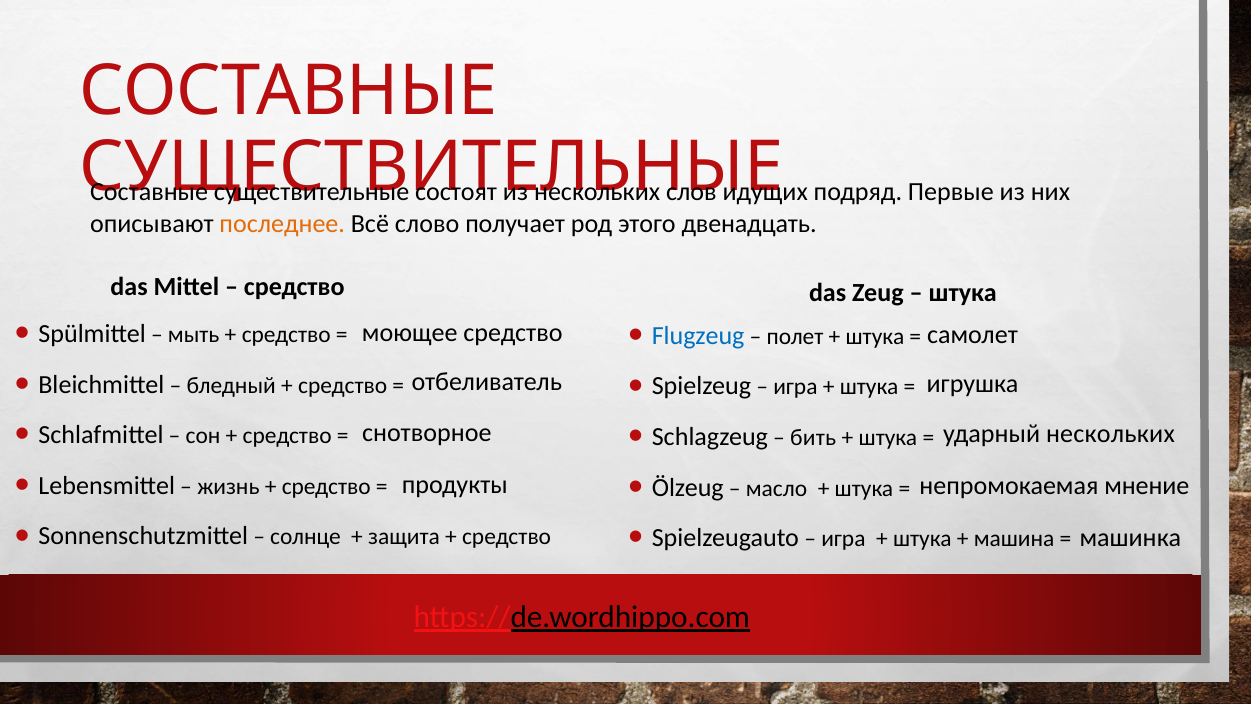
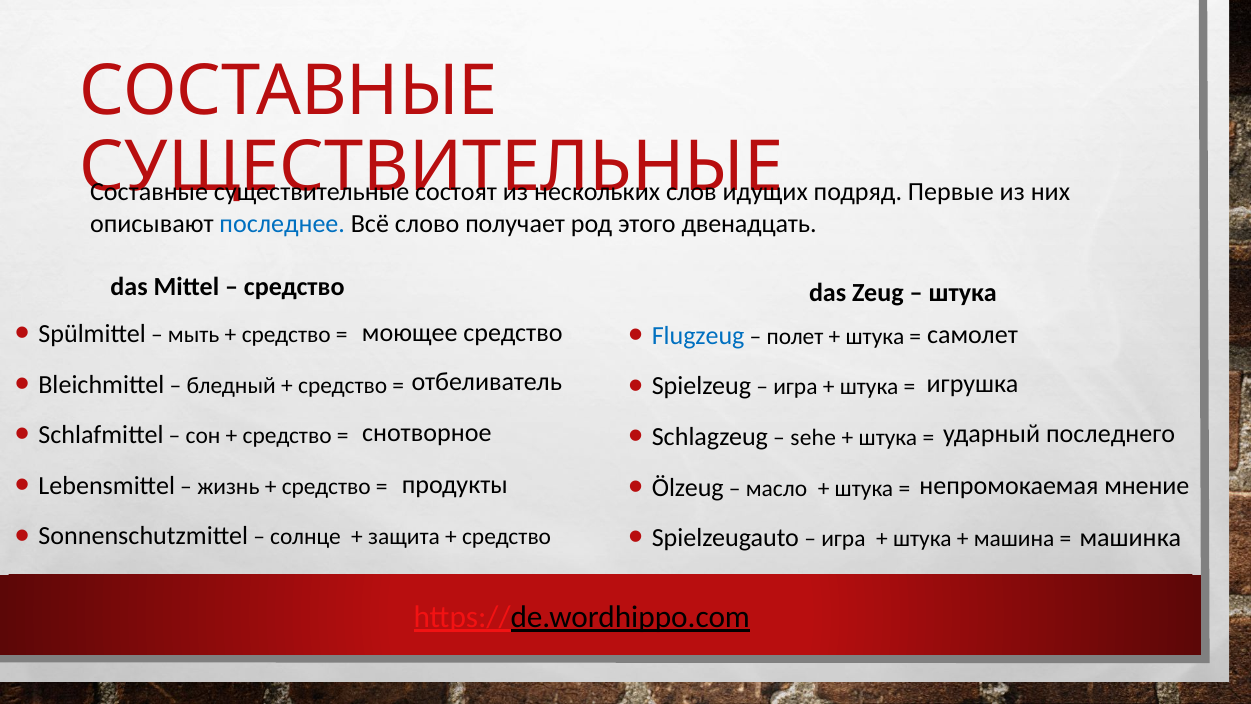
последнее colour: orange -> blue (282, 223)
бить: бить -> sehe (813, 438)
ударный нескольких: нескольких -> последнего (1111, 434)
